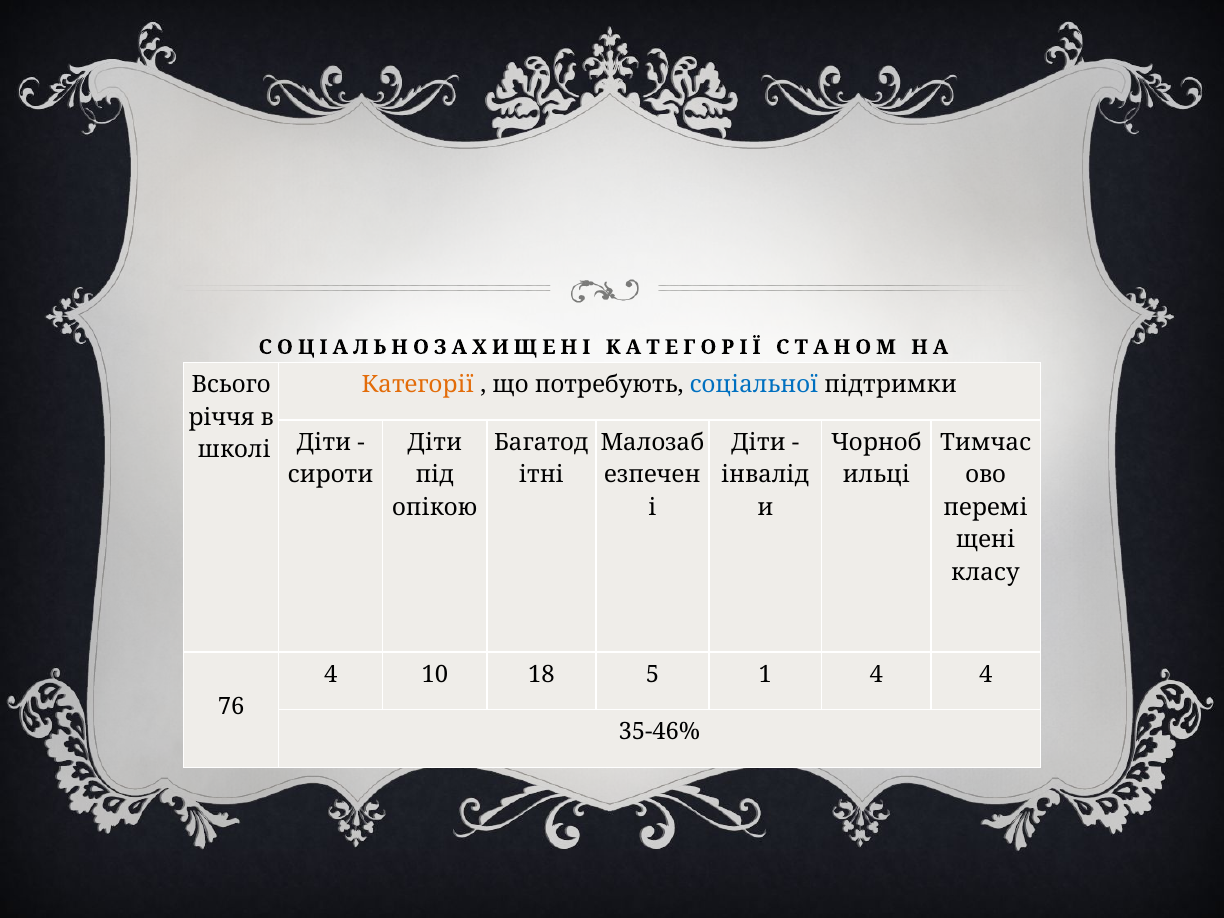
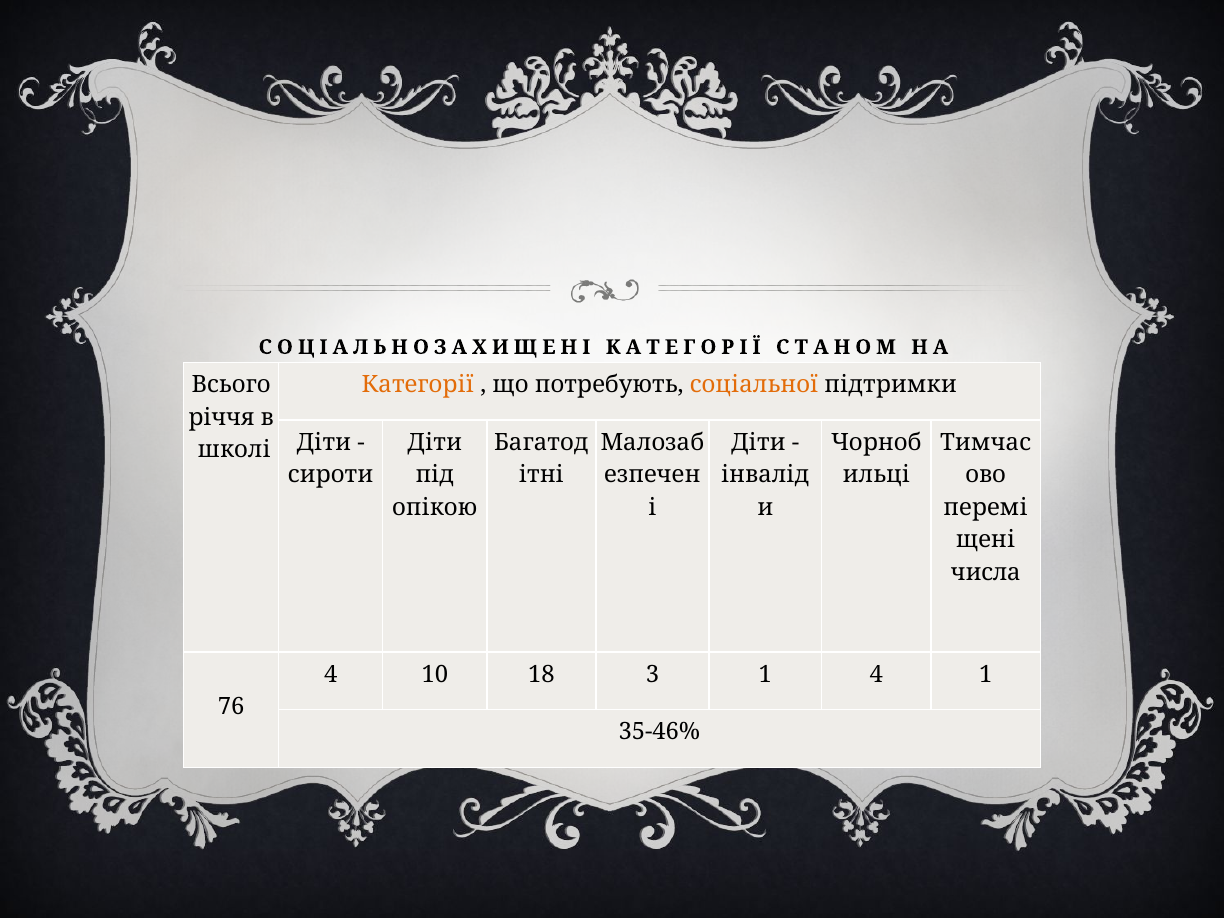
соціальної colour: blue -> orange (754, 385)
класу: класу -> числа (986, 572)
5: 5 -> 3 (652, 674)
4 4: 4 -> 1 (986, 674)
